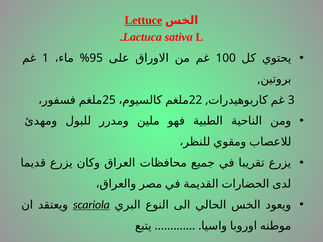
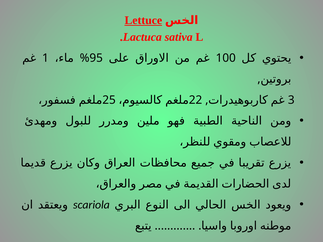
scariola underline: present -> none (91, 205)
